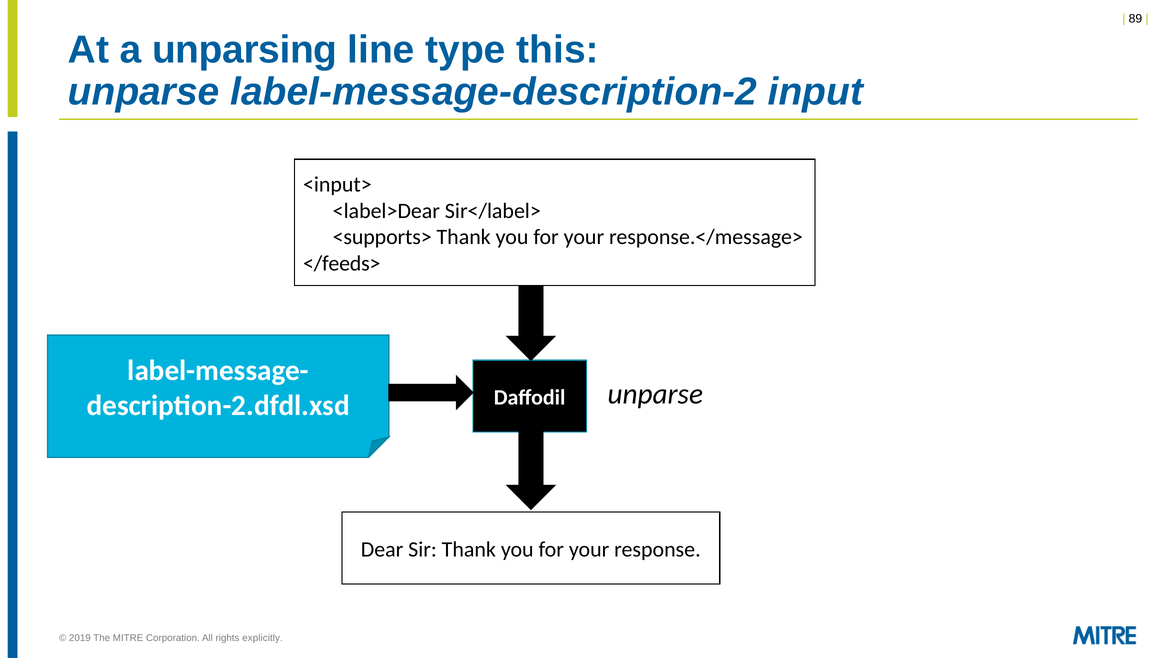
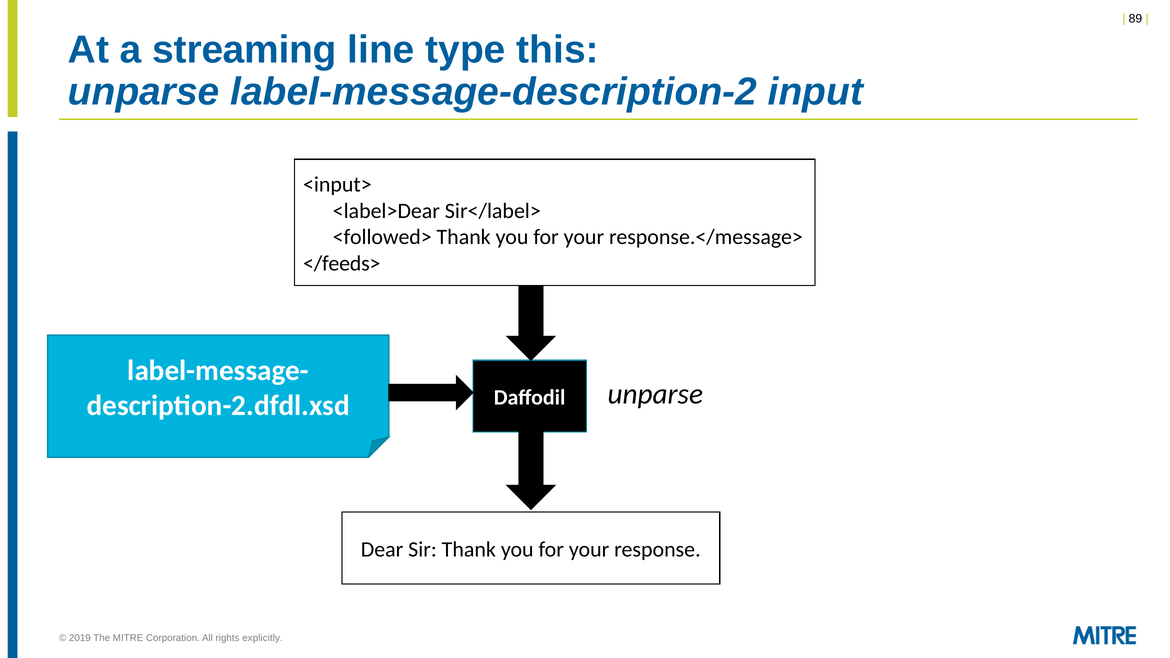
unparsing: unparsing -> streaming (245, 50)
<supports>: <supports> -> <followed> (382, 237)
